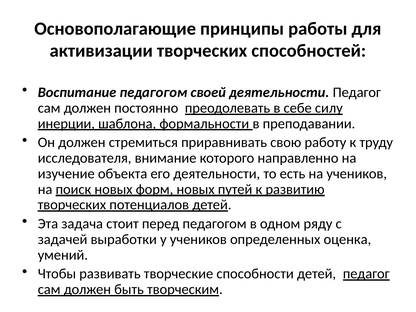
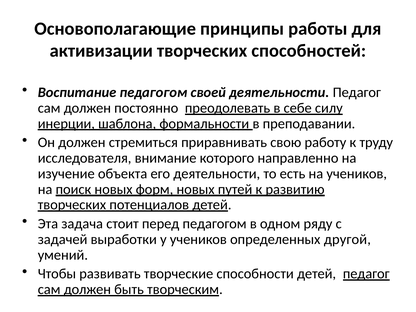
оценка: оценка -> другой (347, 239)
